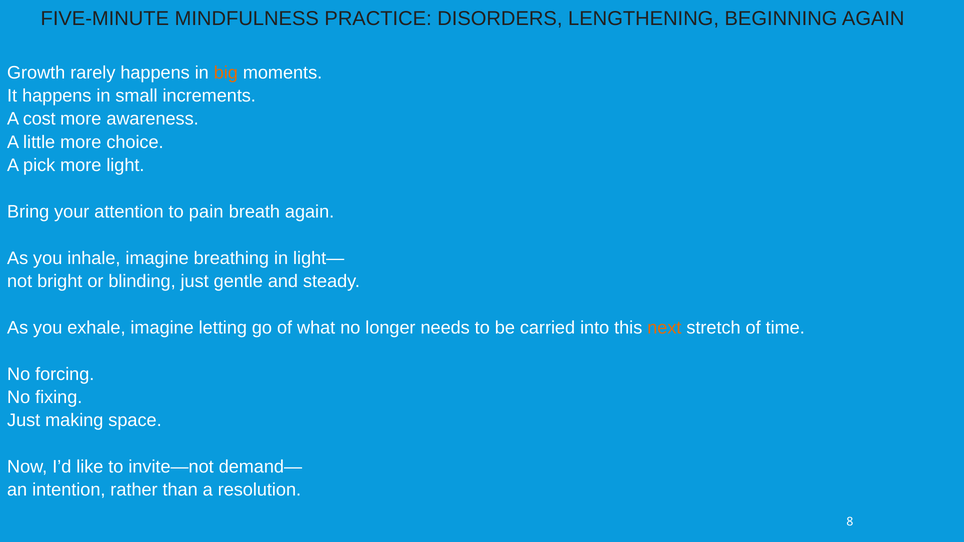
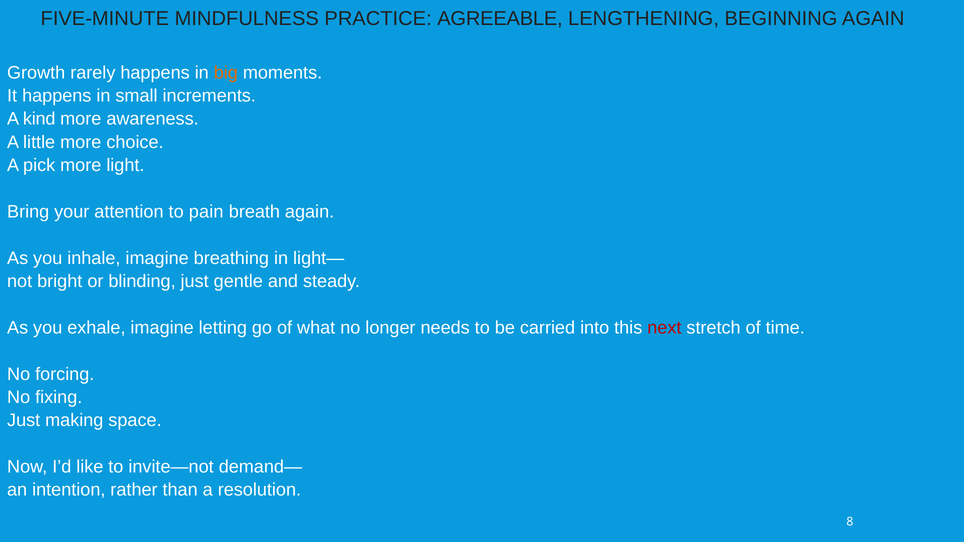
DISORDERS: DISORDERS -> AGREEABLE (500, 19)
cost: cost -> kind (39, 119)
next colour: orange -> red (664, 328)
